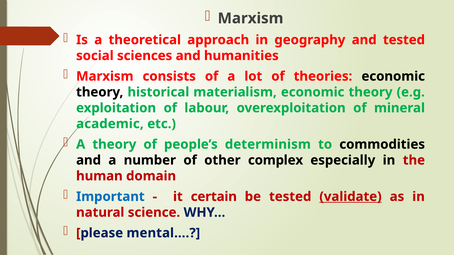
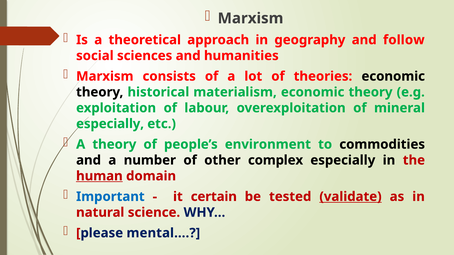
and tested: tested -> follow (404, 40)
academic: academic -> especially (110, 124)
determinism: determinism -> environment (268, 145)
human underline: none -> present (99, 176)
